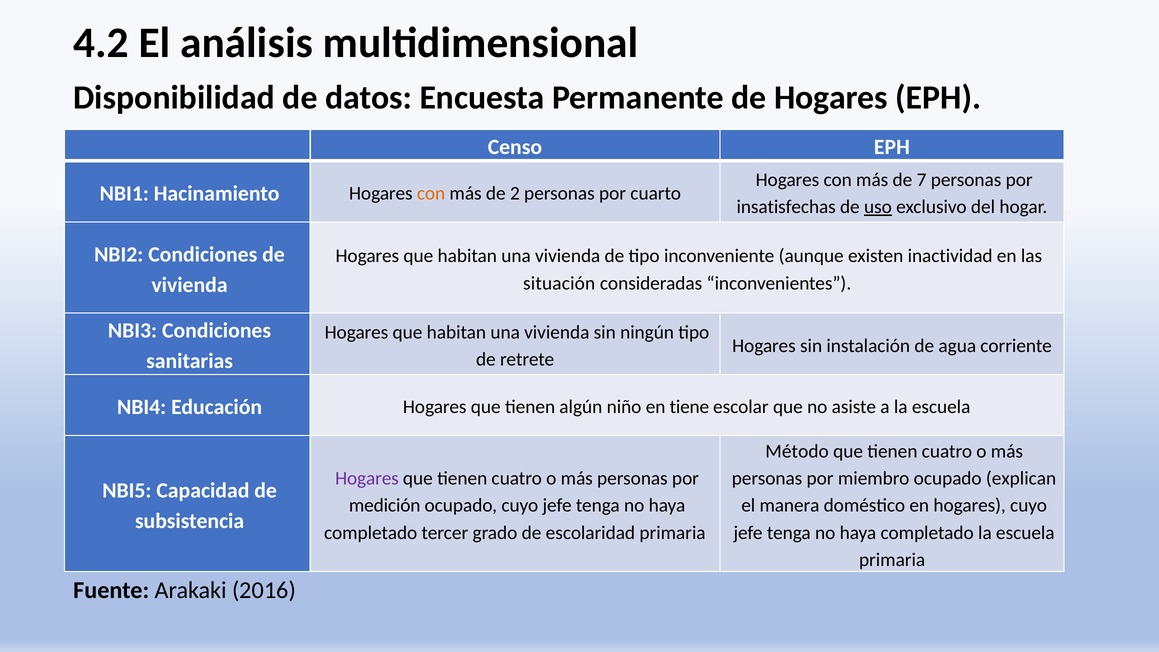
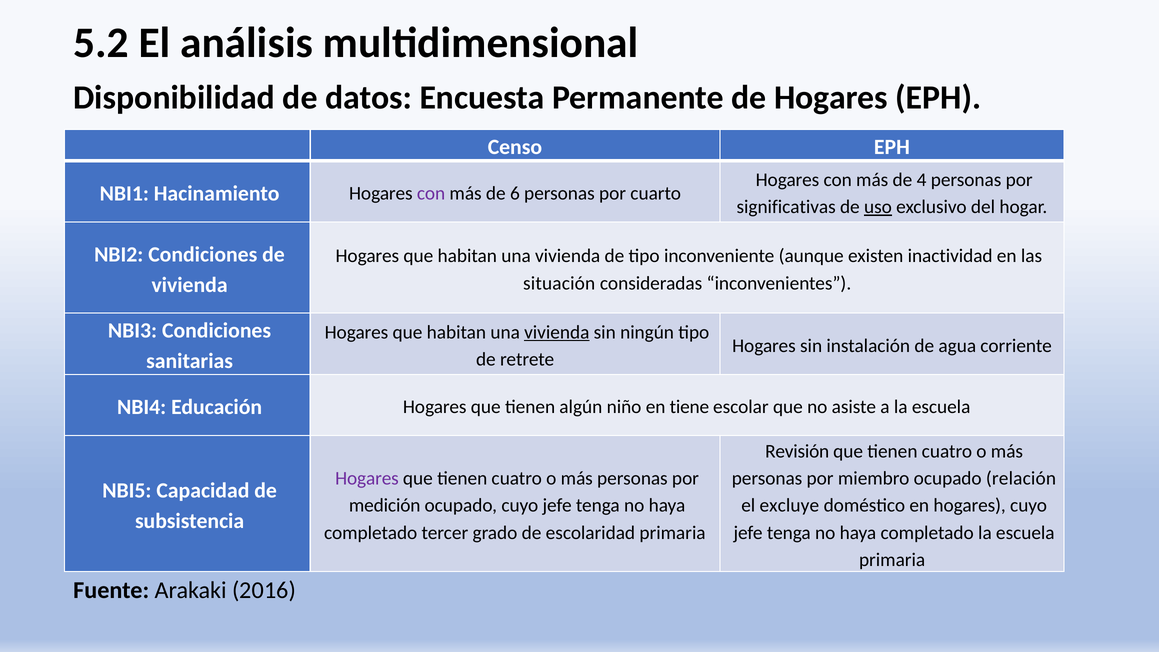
4.2: 4.2 -> 5.2 (101, 43)
7: 7 -> 4 (922, 180)
con colour: orange -> purple (431, 193)
2: 2 -> 6 (515, 193)
insatisfechas: insatisfechas -> significativas (786, 207)
vivienda underline: none -> present (557, 332)
Método: Método -> Revisión (797, 451)
explican: explican -> relación (1021, 478)
manera: manera -> excluye (789, 505)
